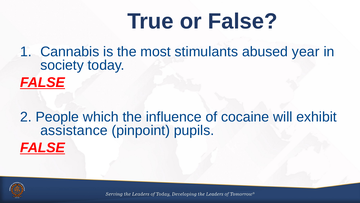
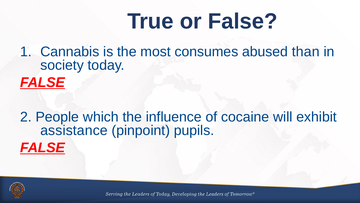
stimulants: stimulants -> consumes (206, 52)
year: year -> than (306, 52)
